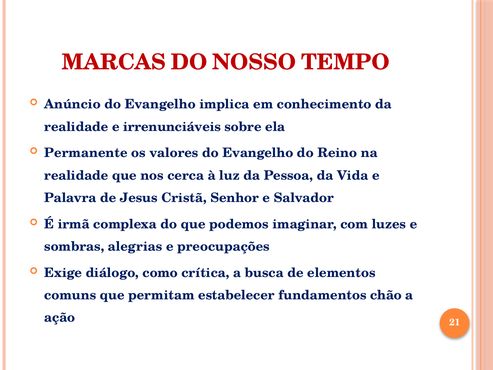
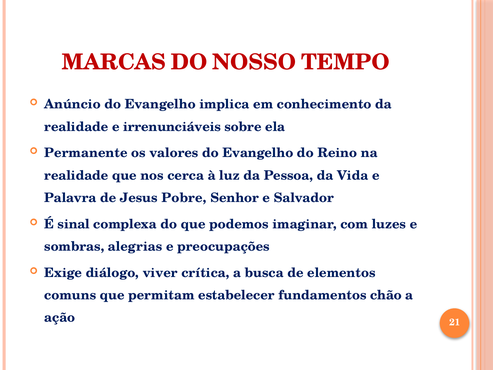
Cristã: Cristã -> Pobre (184, 198)
irmã: irmã -> sinal (74, 224)
como: como -> viver (160, 273)
